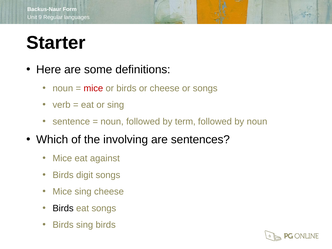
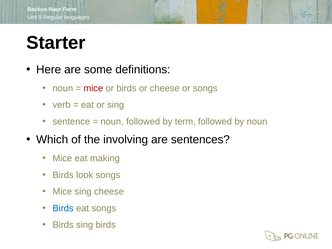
against: against -> making (105, 158)
digit: digit -> look (85, 175)
Birds colour: black -> blue (63, 208)
